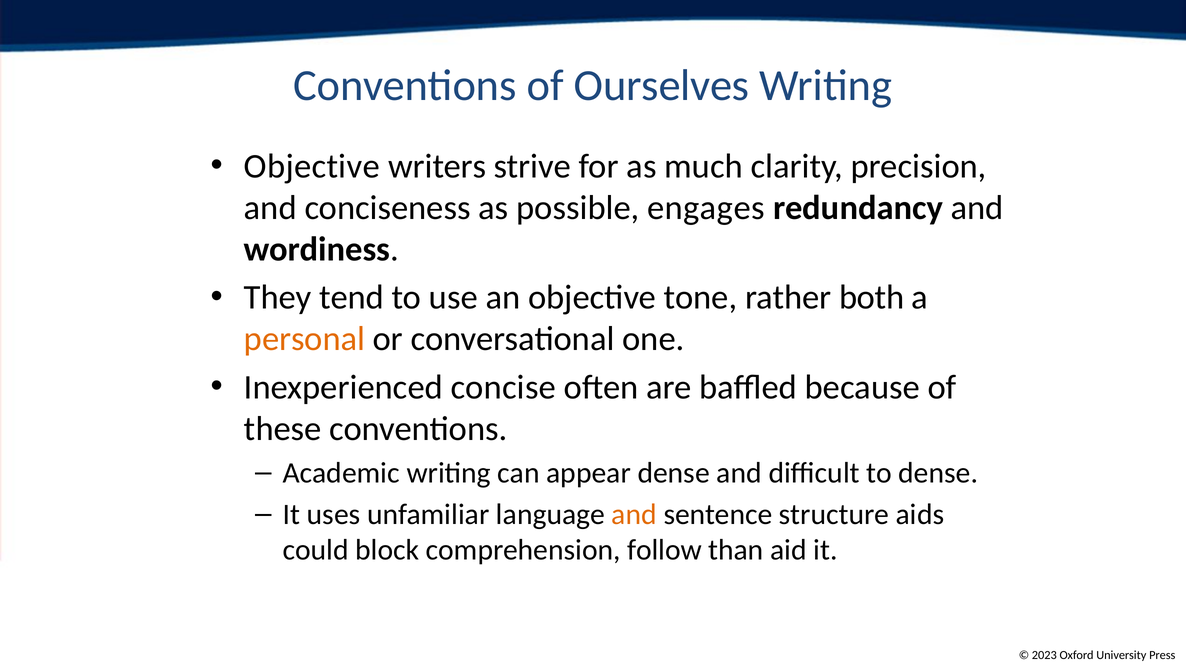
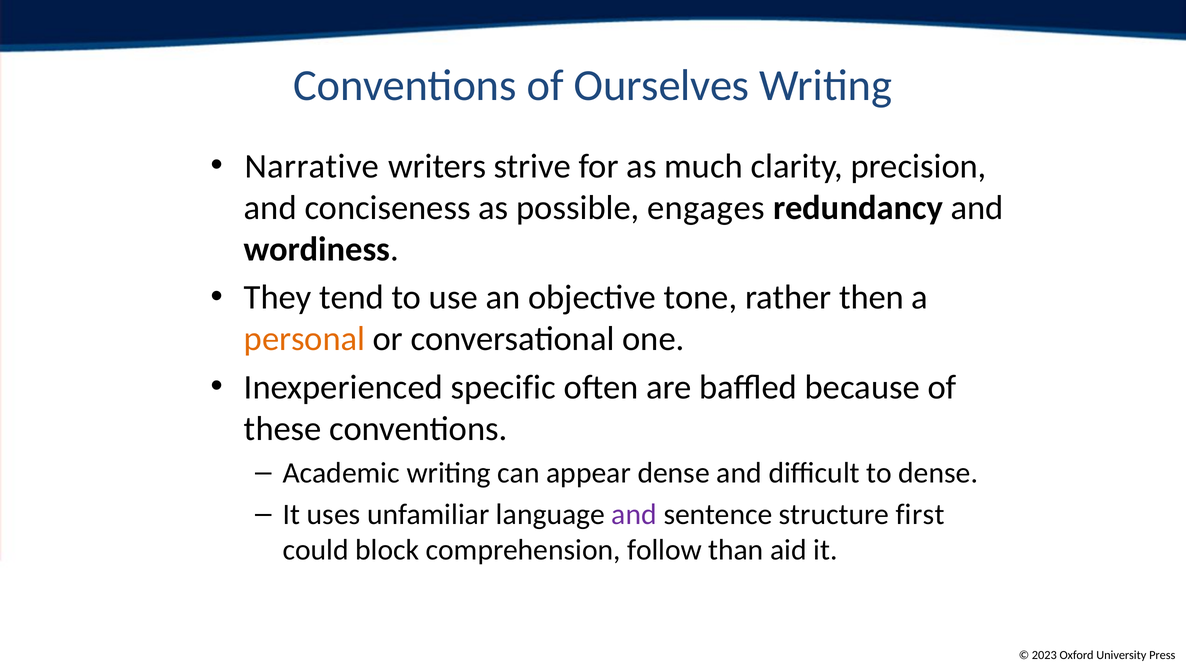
Objective: Objective -> Narrative (312, 166)
both: both -> then (872, 298)
concise: concise -> specific (503, 387)
and colour: orange -> purple (634, 514)
aids: aids -> first (920, 514)
